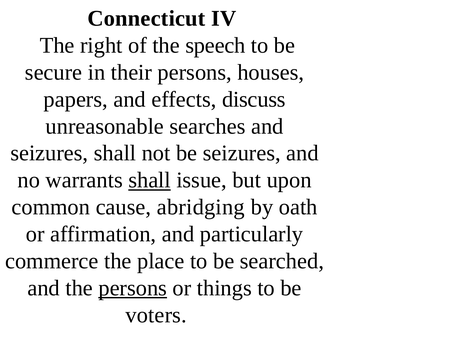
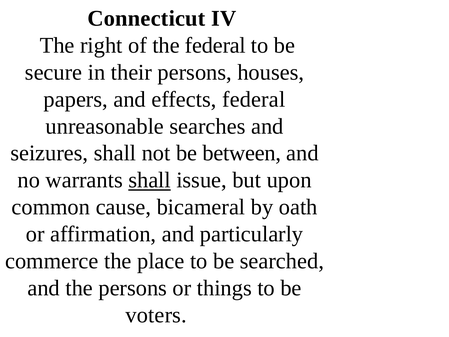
the speech: speech -> federal (215, 45)
effects discuss: discuss -> federal (254, 99)
be seizures: seizures -> between (242, 153)
abridging: abridging -> bicameral (201, 207)
persons underline: present -> none (133, 288)
